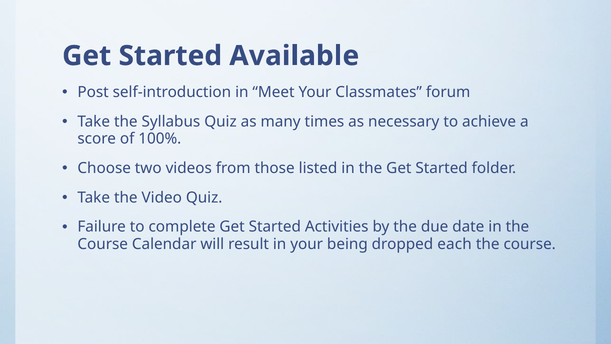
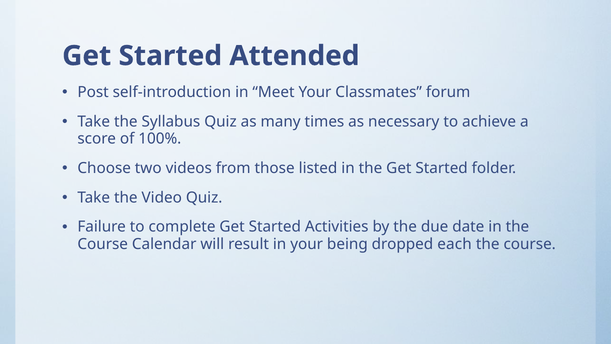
Available: Available -> Attended (294, 56)
